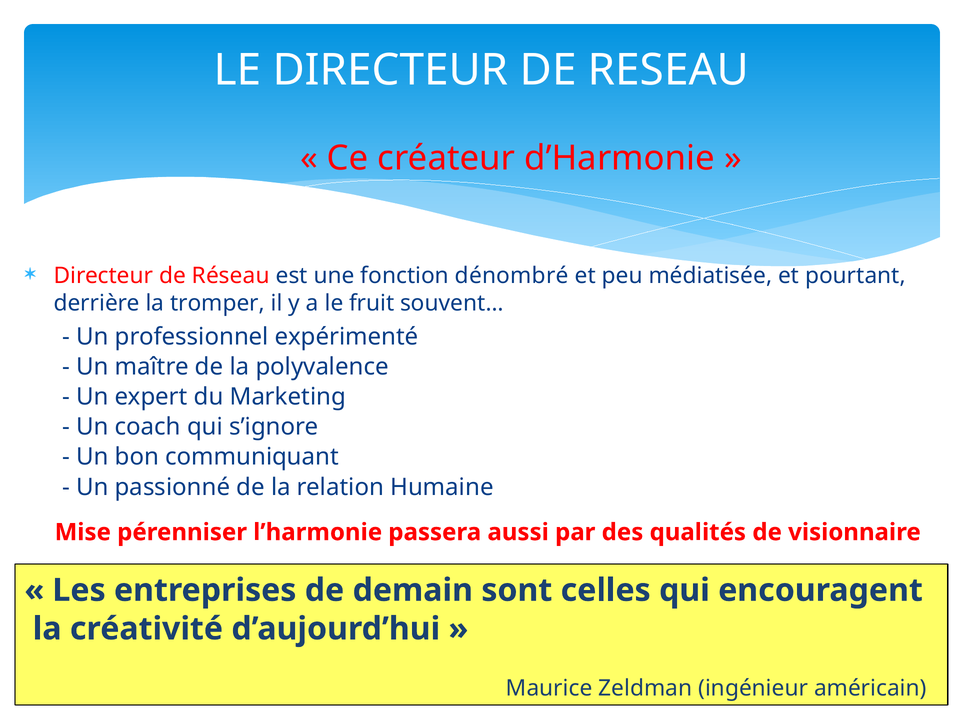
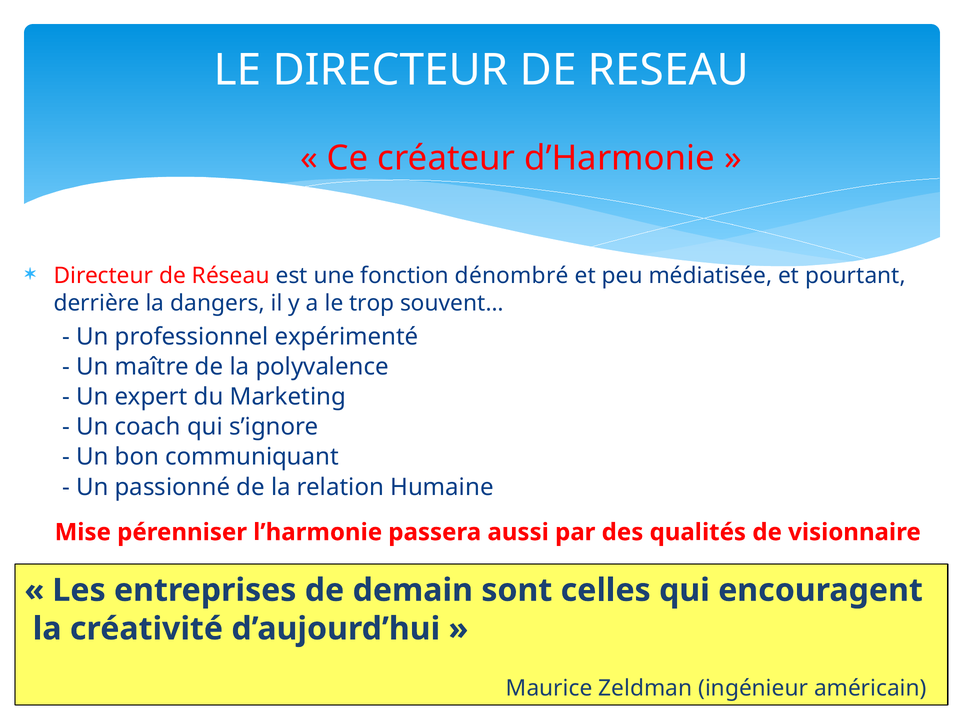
tromper: tromper -> dangers (217, 303)
fruit: fruit -> trop (372, 303)
